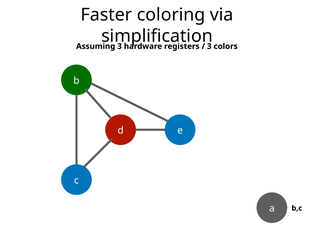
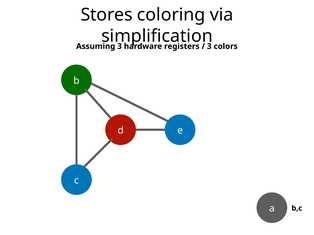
Faster: Faster -> Stores (107, 15)
